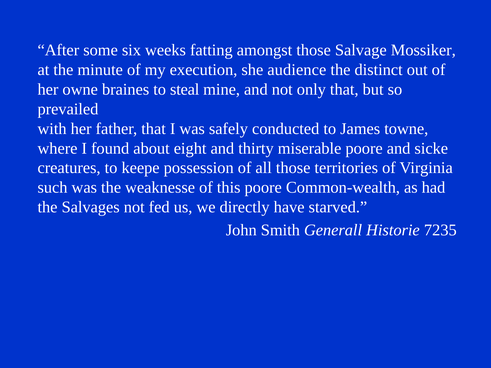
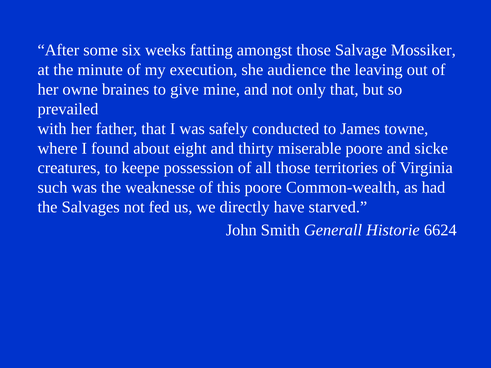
distinct: distinct -> leaving (379, 70)
steal: steal -> give (185, 89)
7235: 7235 -> 6624 (440, 230)
